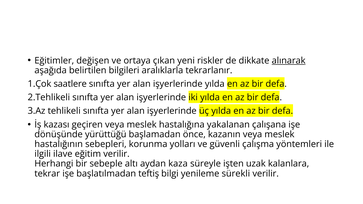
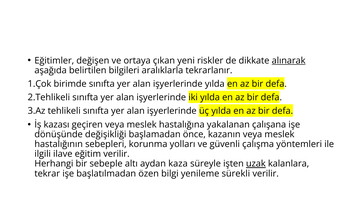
saatlere: saatlere -> birimde (70, 84)
yürüttüğü: yürüttüğü -> değişikliği (106, 134)
uzak underline: none -> present (256, 164)
teftiş: teftiş -> özen (149, 174)
